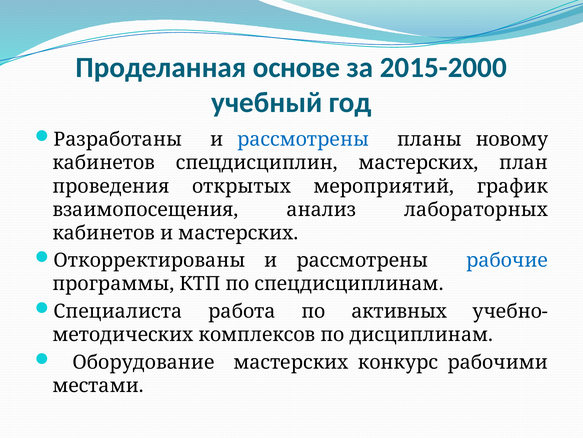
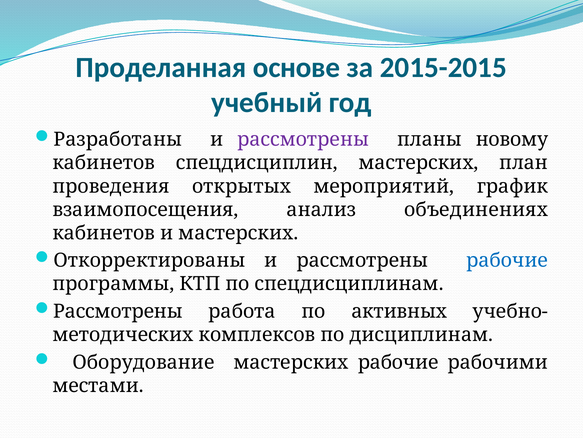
2015-2000: 2015-2000 -> 2015-2015 (443, 67)
рассмотрены colour: blue -> purple (303, 139)
лабораторных: лабораторных -> объединениях (476, 209)
Специалиста: Специалиста -> Рассмотрены (118, 311)
мастерских конкурс: конкурс -> рабочие (398, 362)
